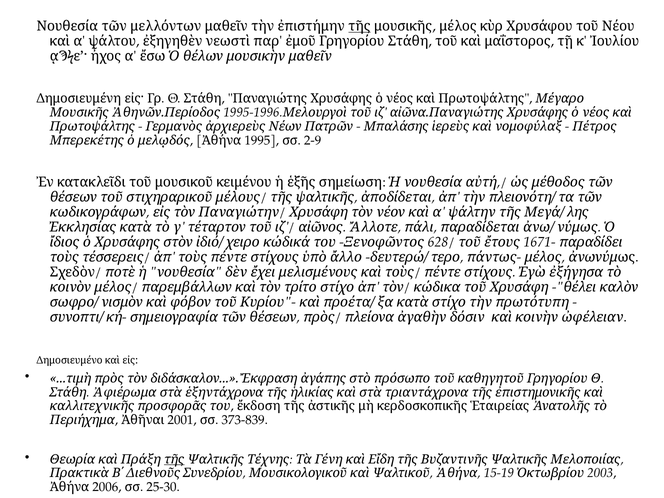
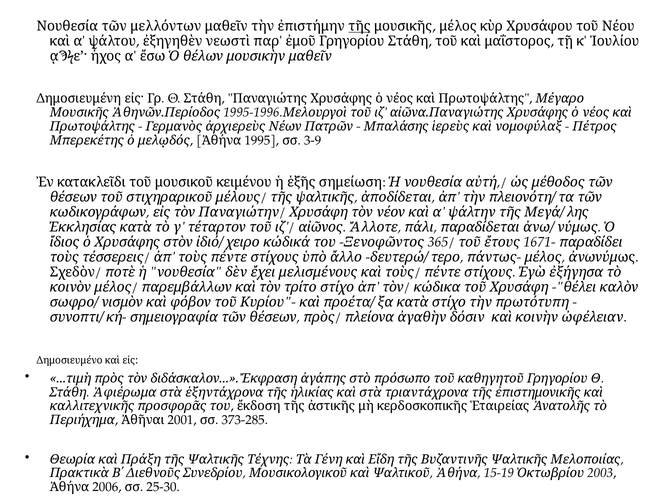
2-9: 2-9 -> 3-9 (313, 141)
628/: 628/ -> 365/ (441, 242)
373-839: 373-839 -> 373-285 (245, 420)
τῆς underline: present -> none (174, 459)
